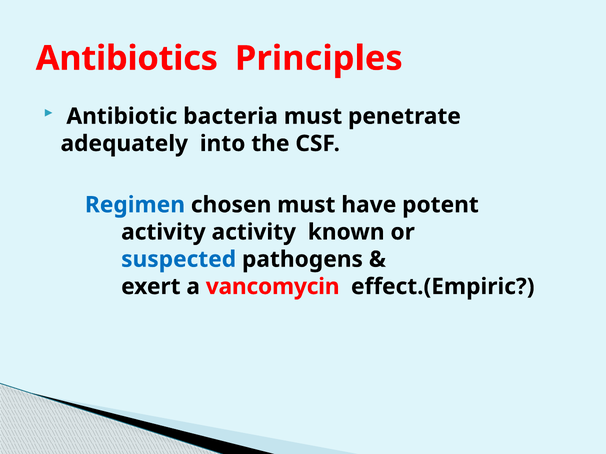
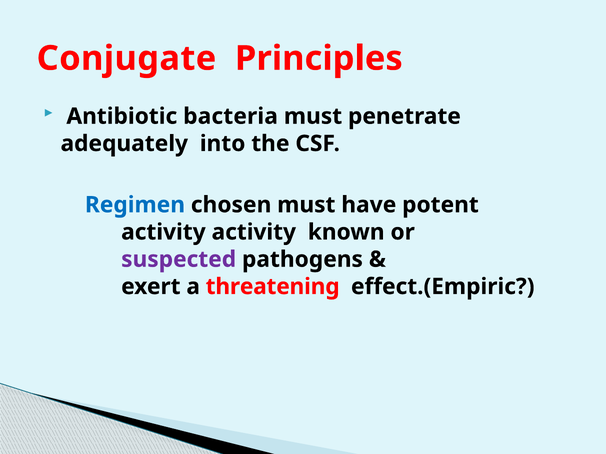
Antibiotics: Antibiotics -> Conjugate (126, 58)
suspected colour: blue -> purple (179, 260)
vancomycin: vancomycin -> threatening (273, 287)
